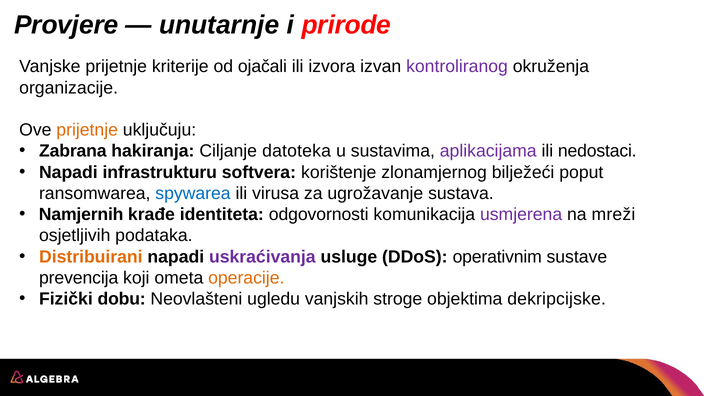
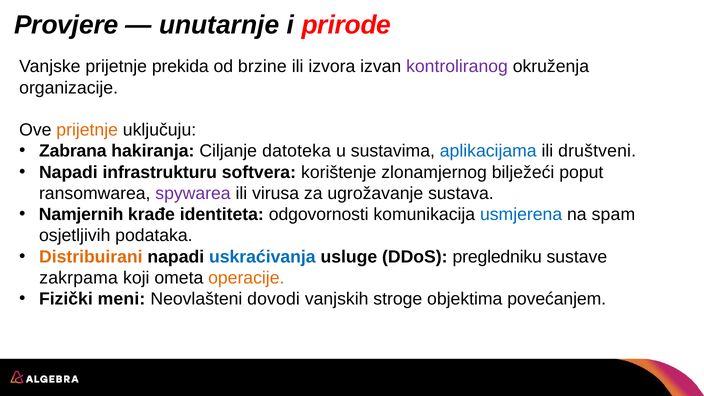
kriterije: kriterije -> prekida (180, 67)
ojačali: ojačali -> brzine (262, 67)
aplikacijama colour: purple -> blue (488, 151)
nedostaci: nedostaci -> društveni (597, 151)
spywarea colour: blue -> purple (193, 193)
usmjerena colour: purple -> blue (521, 215)
mreži: mreži -> spam (613, 215)
uskraćivanja colour: purple -> blue (262, 257)
operativnim: operativnim -> pregledniku (497, 257)
prevencija: prevencija -> zakrpama (79, 278)
dobu: dobu -> meni (121, 299)
ugledu: ugledu -> dovodi (274, 299)
dekripcijske: dekripcijske -> povećanjem (557, 299)
